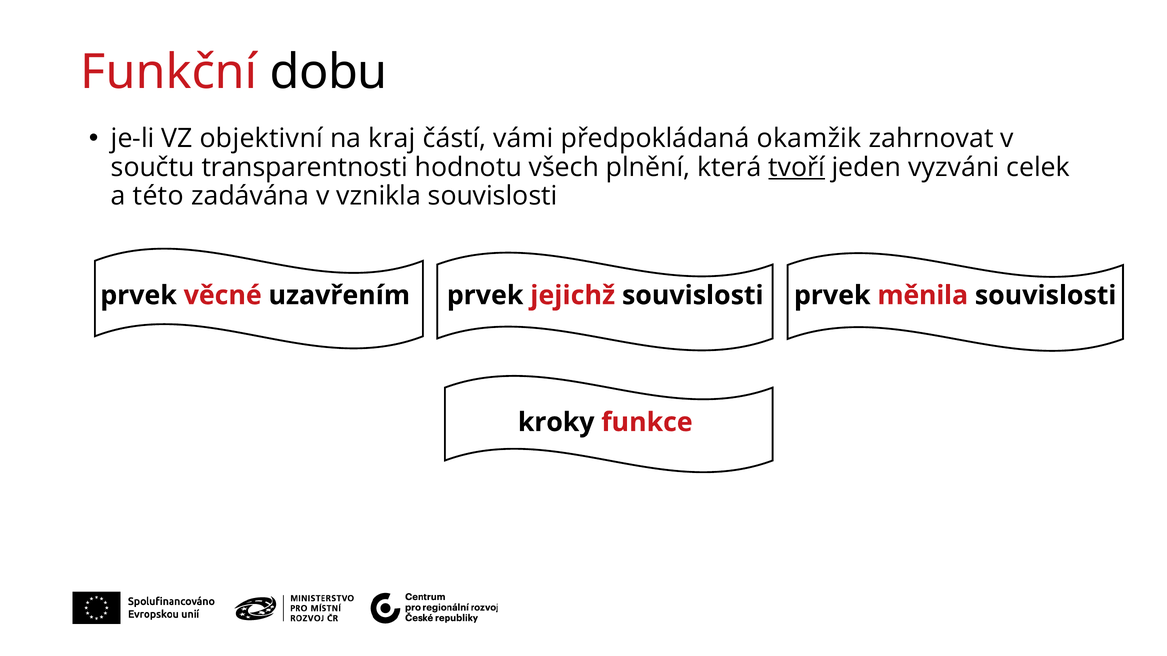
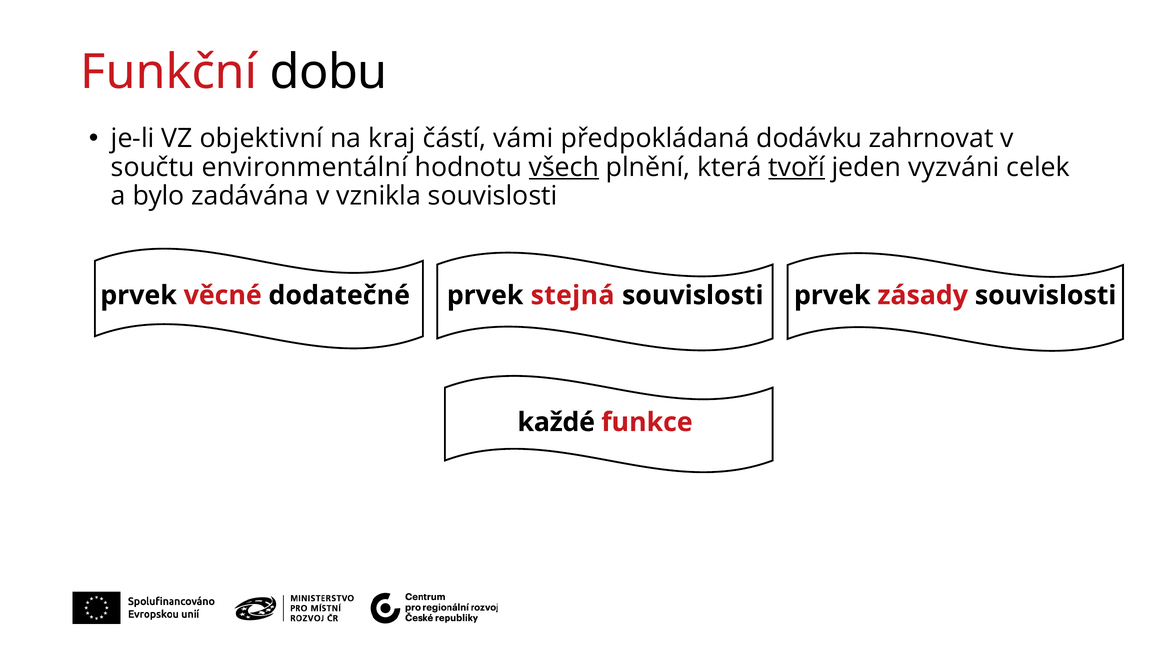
okamžik: okamžik -> dodávku (809, 139)
transparentnosti: transparentnosti -> environmentální (305, 167)
všech underline: none -> present (564, 167)
této: této -> bylo (159, 196)
uzavřením: uzavřením -> dodatečné (339, 296)
jejichž: jejichž -> stejná (573, 296)
měnila: měnila -> zásady (923, 296)
kroky: kroky -> každé (556, 423)
